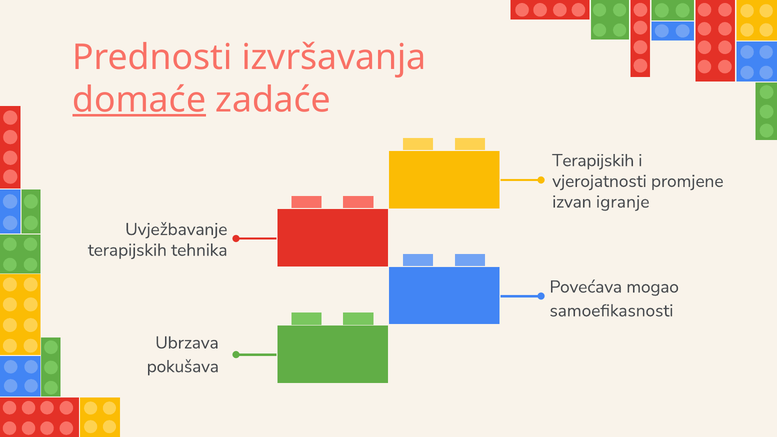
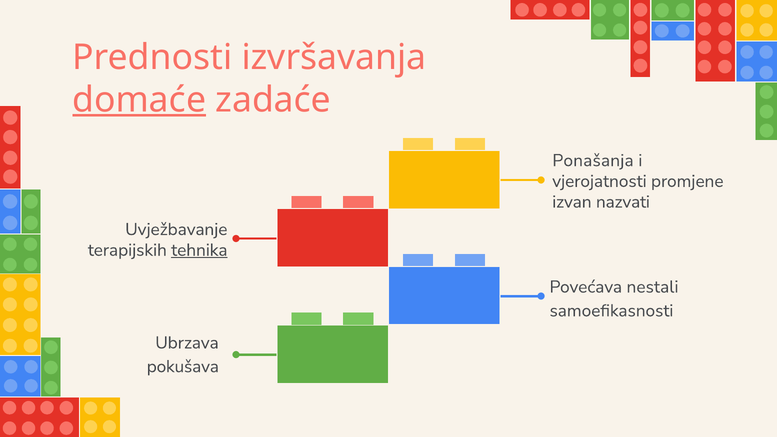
Terapijskih: Terapijskih -> Ponašanja (593, 161)
igranje: igranje -> nazvati (623, 202)
tehnika underline: none -> present (199, 250)
mogao: mogao -> nestali (652, 287)
